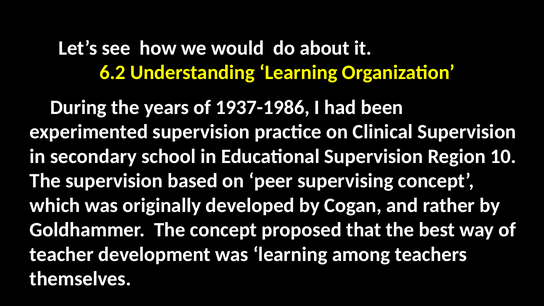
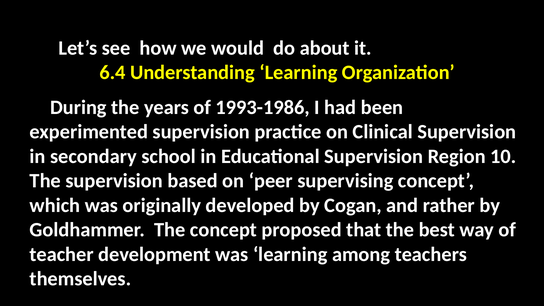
6.2: 6.2 -> 6.4 (112, 73)
1937-1986: 1937-1986 -> 1993-1986 (263, 107)
